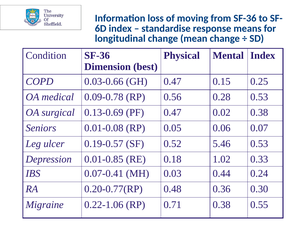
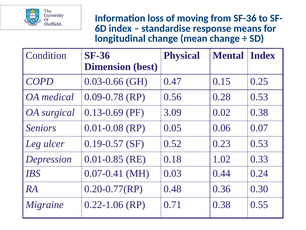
PF 0.47: 0.47 -> 3.09 (172, 112)
5.46: 5.46 -> 0.23 (222, 143)
